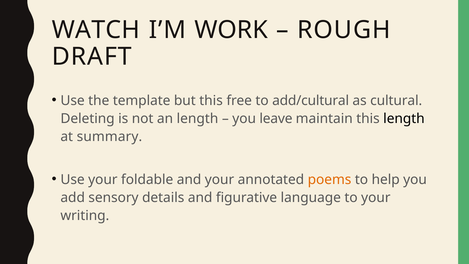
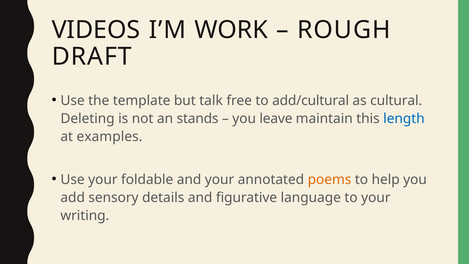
WATCH: WATCH -> VIDEOS (96, 30)
but this: this -> talk (211, 100)
an length: length -> stands (198, 118)
length colour: black -> blue (404, 118)
summary: summary -> examples (109, 137)
